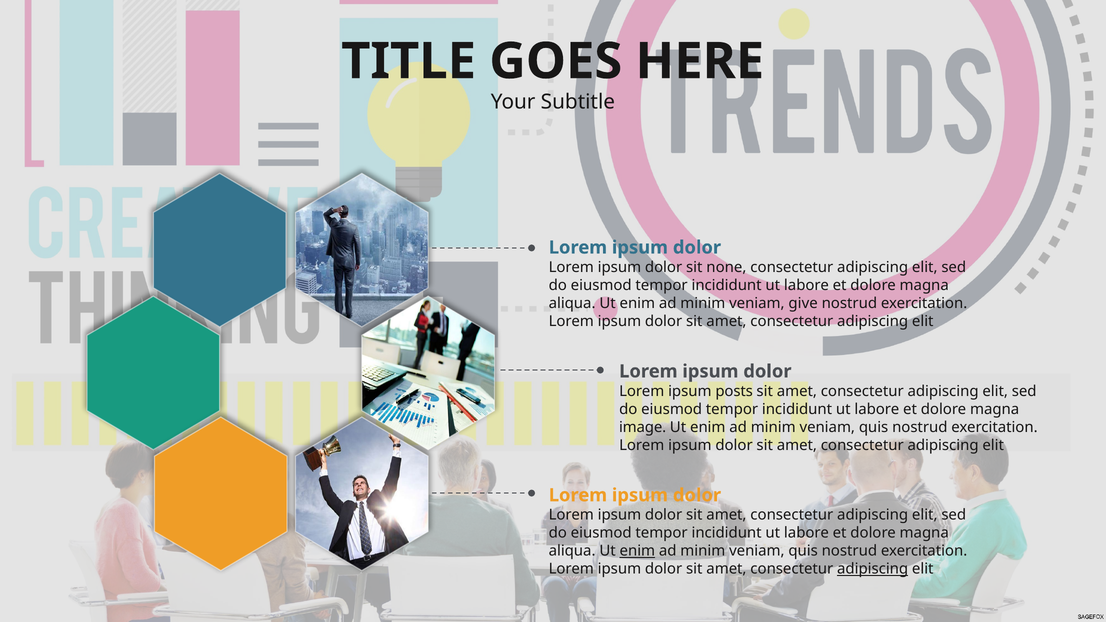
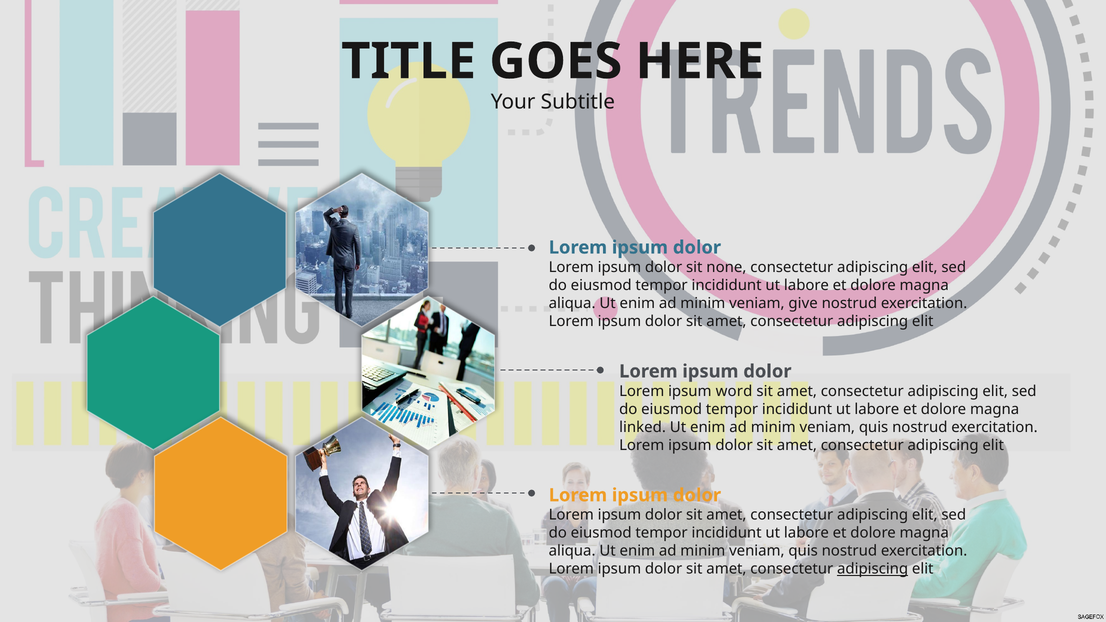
posts: posts -> word (734, 391)
image: image -> linked (643, 427)
enim underline: present -> none (637, 551)
